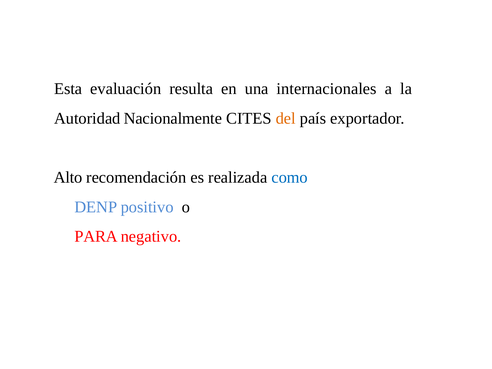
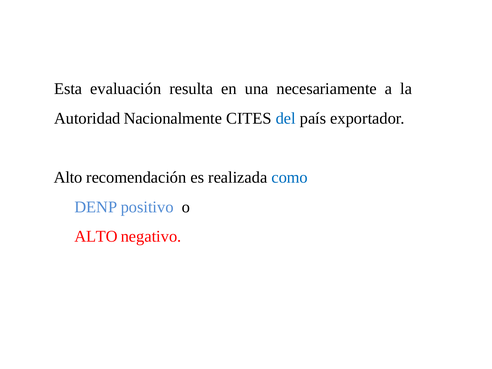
internacionales: internacionales -> necesariamente (327, 89)
del colour: orange -> blue (286, 118)
PARA: PARA -> ALTO (96, 236)
